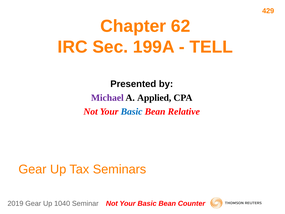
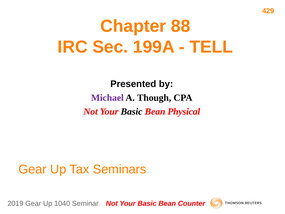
62: 62 -> 88 (181, 26)
Applied: Applied -> Though (154, 98)
Basic colour: blue -> black (132, 111)
Relative: Relative -> Physical (184, 111)
